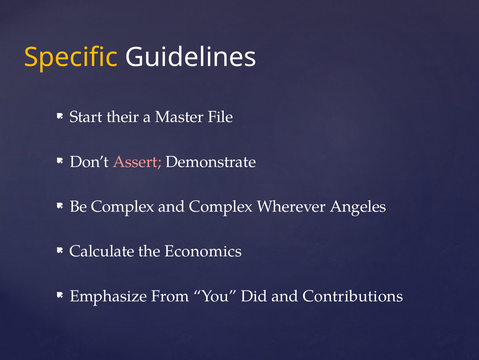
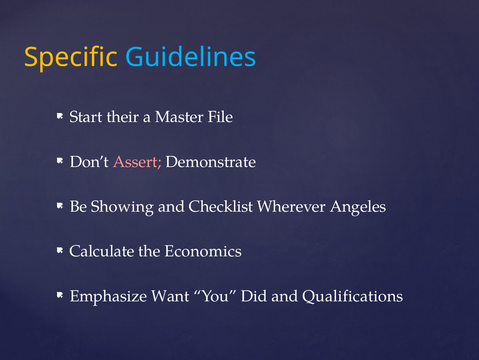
Guidelines colour: white -> light blue (191, 57)
Be Complex: Complex -> Showing (123, 206)
and Complex: Complex -> Checklist (221, 206)
From: From -> Want (170, 295)
Contributions: Contributions -> Qualifications (353, 295)
